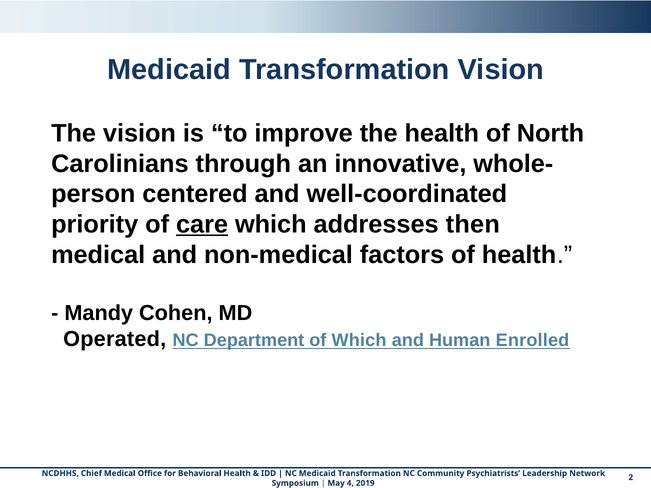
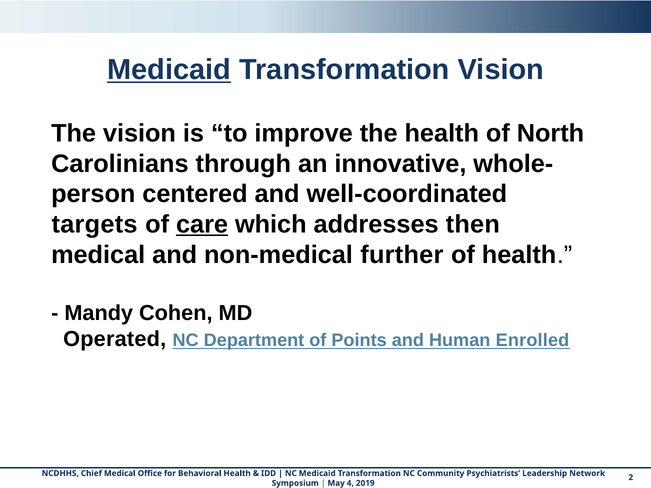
Medicaid underline: none -> present (169, 70)
priority: priority -> targets (95, 225)
factors: factors -> further (402, 255)
of Which: Which -> Points (359, 341)
